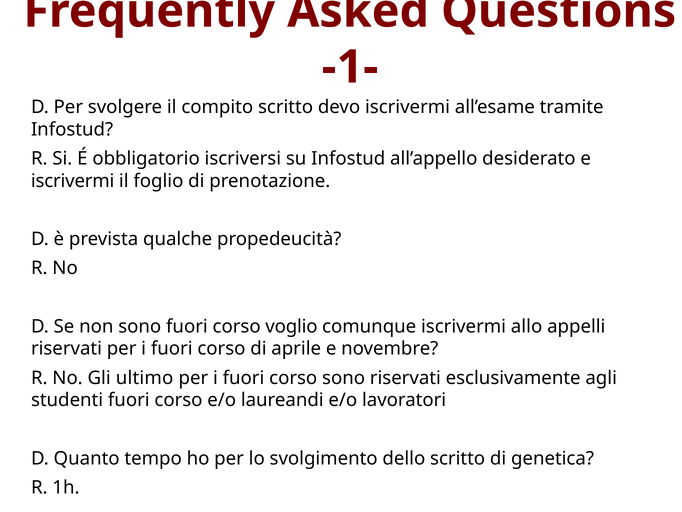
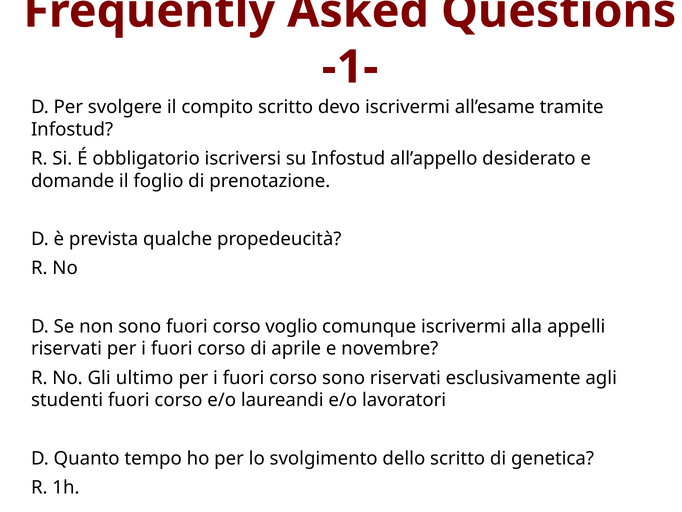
iscrivermi: iscrivermi -> domande (73, 181)
allo: allo -> alla (527, 326)
